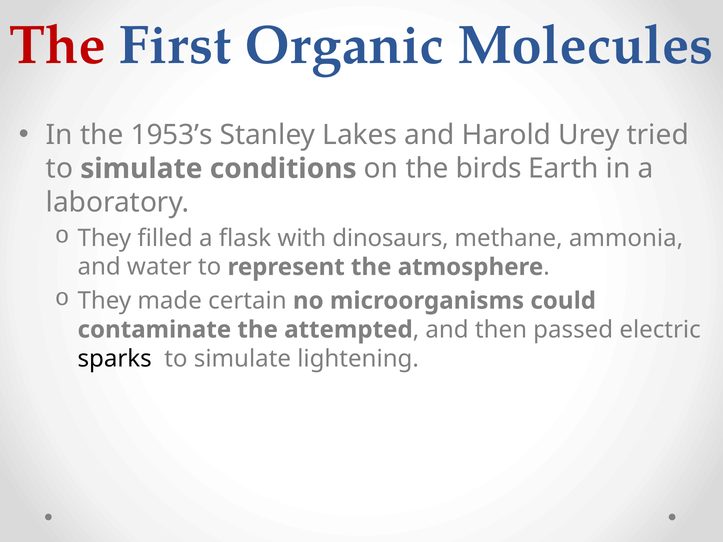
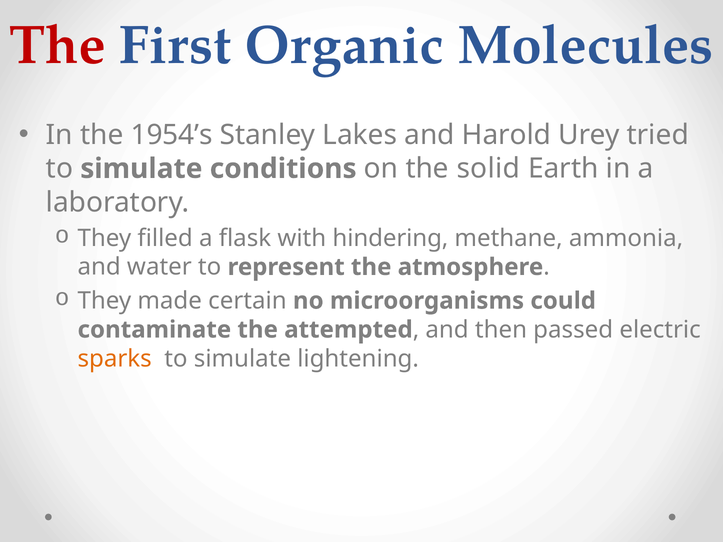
1953’s: 1953’s -> 1954’s (172, 135)
birds: birds -> solid (488, 169)
dinosaurs: dinosaurs -> hindering (390, 238)
sparks colour: black -> orange (115, 359)
